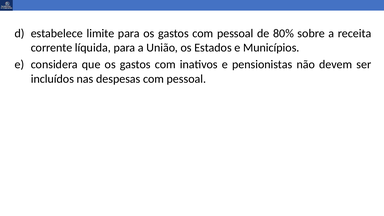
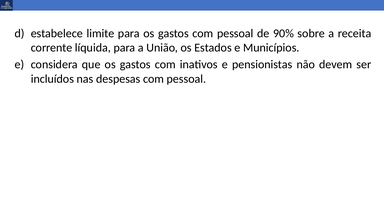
80%: 80% -> 90% (283, 33)
